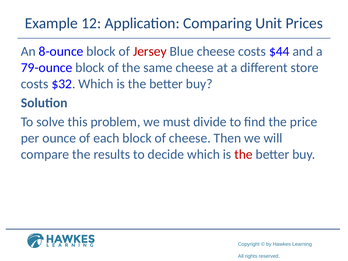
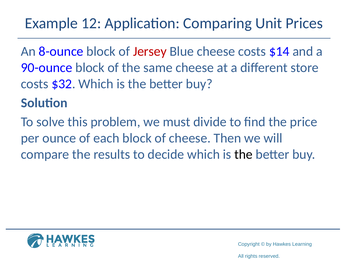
$44: $44 -> $14 (279, 51)
79-ounce: 79-ounce -> 90-ounce (47, 68)
the colour: red -> black (243, 154)
